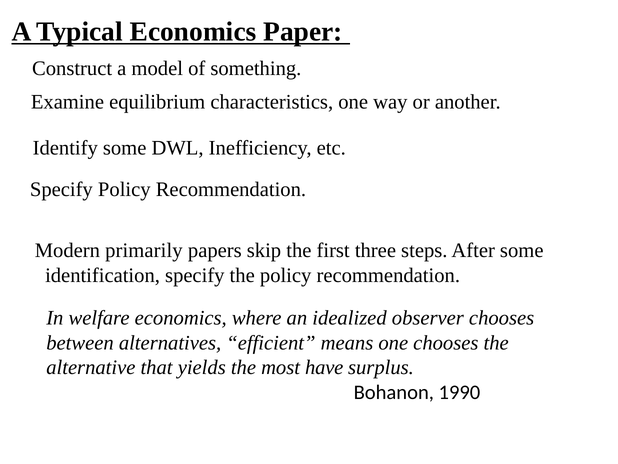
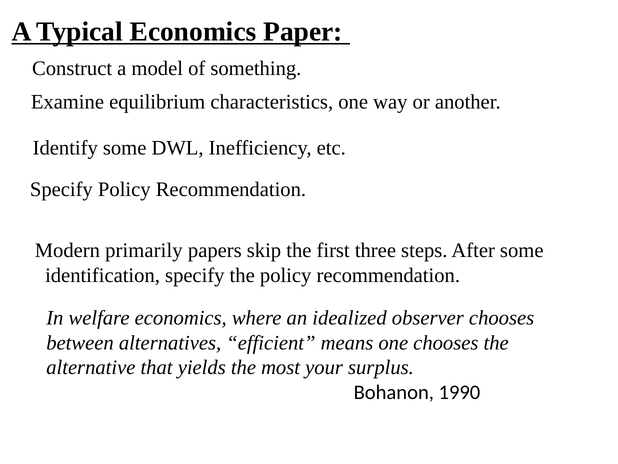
have: have -> your (324, 367)
